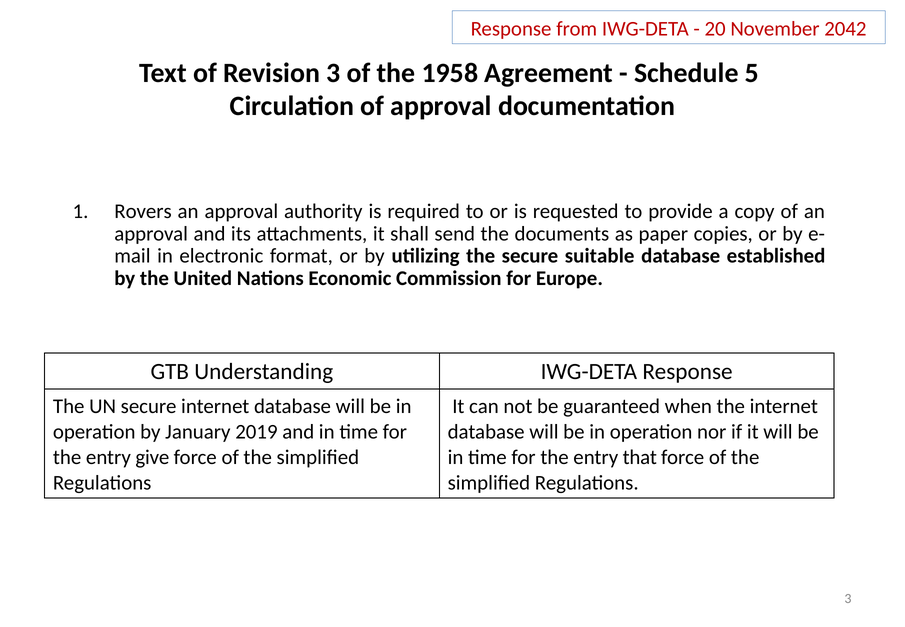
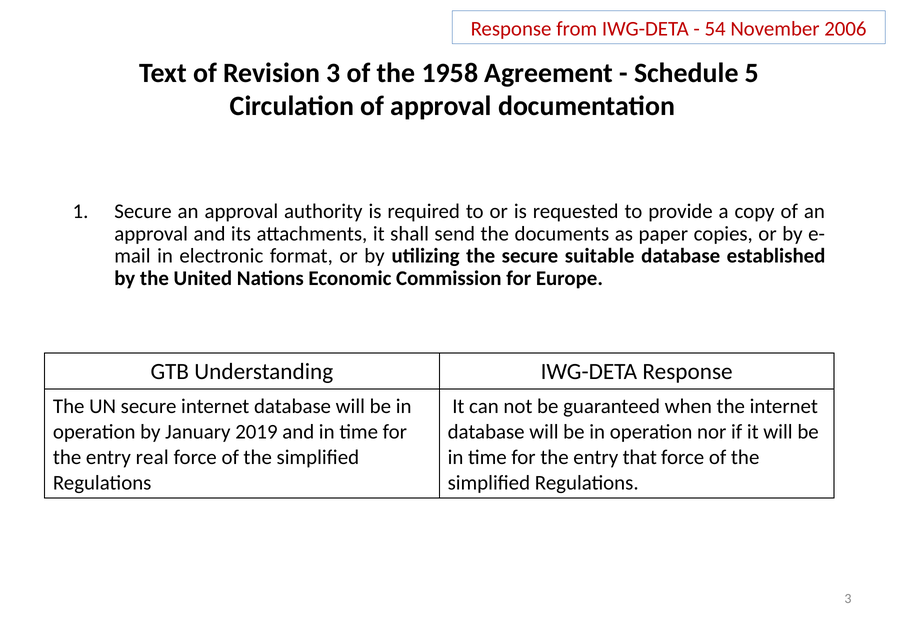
20: 20 -> 54 (715, 29)
2042: 2042 -> 2006 (845, 29)
Rovers: Rovers -> Secure (143, 211)
give: give -> real (152, 457)
